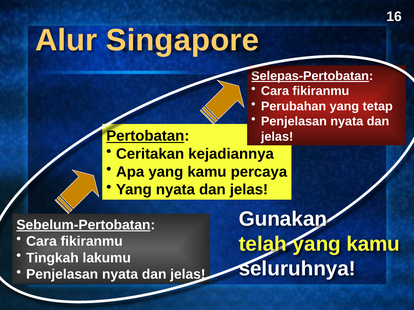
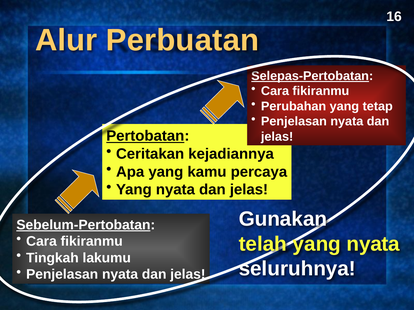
Singapore: Singapore -> Perbuatan (182, 40)
kamu: kamu -> nyata (373, 244)
